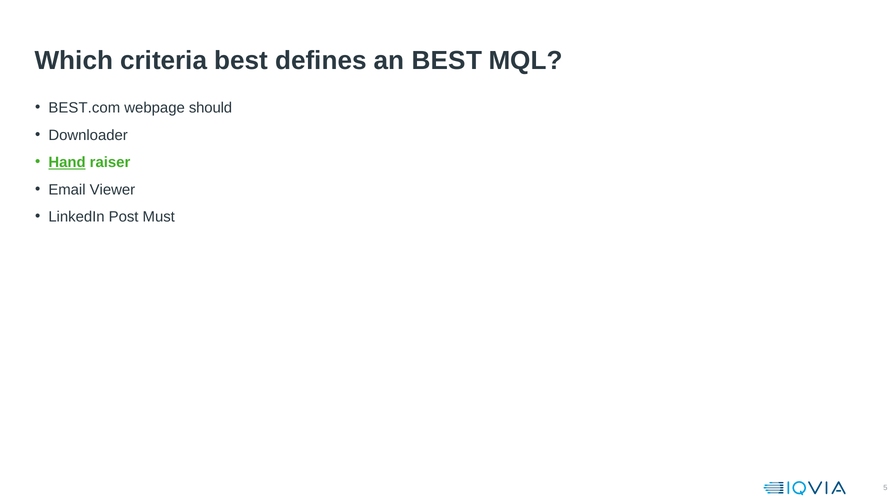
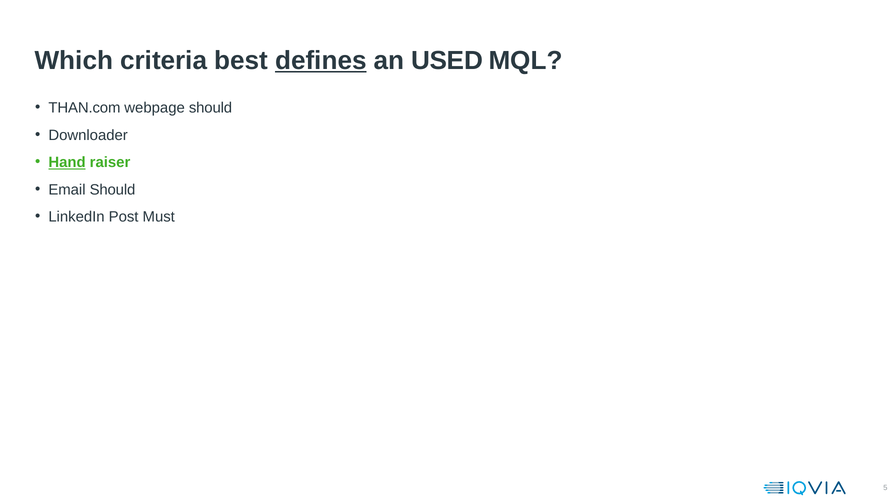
defines underline: none -> present (321, 61)
an BEST: BEST -> USED (447, 61)
BEST.com: BEST.com -> THAN.com (84, 108)
Email Viewer: Viewer -> Should (112, 190)
